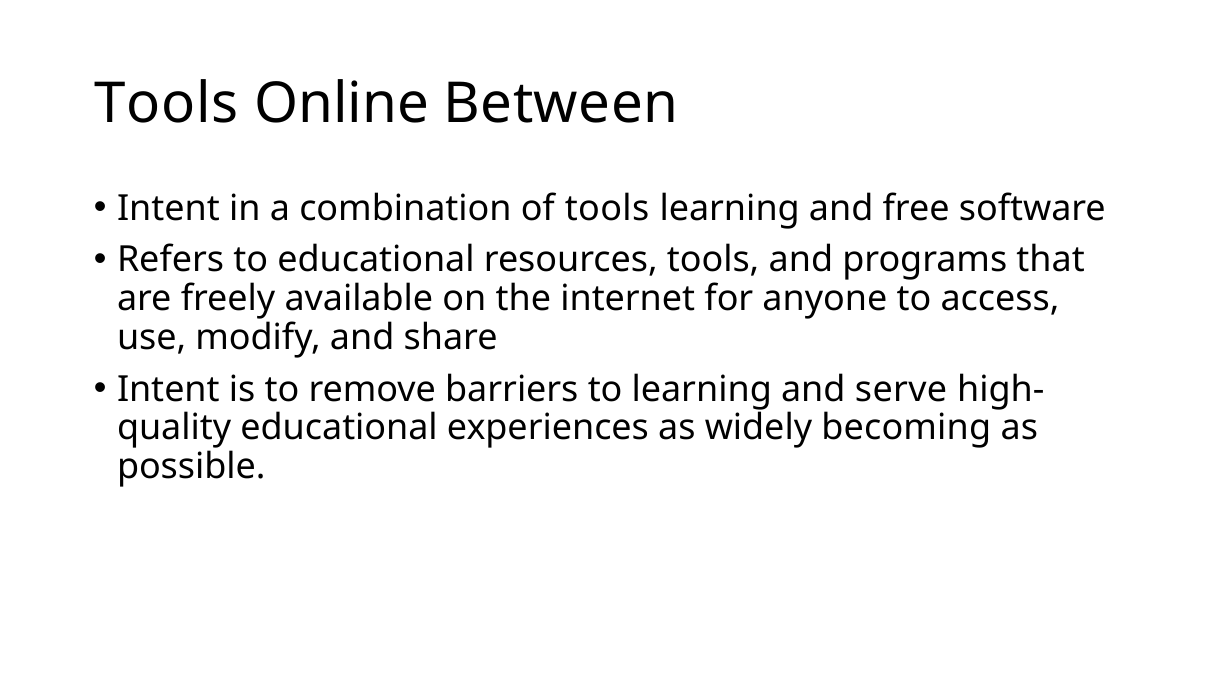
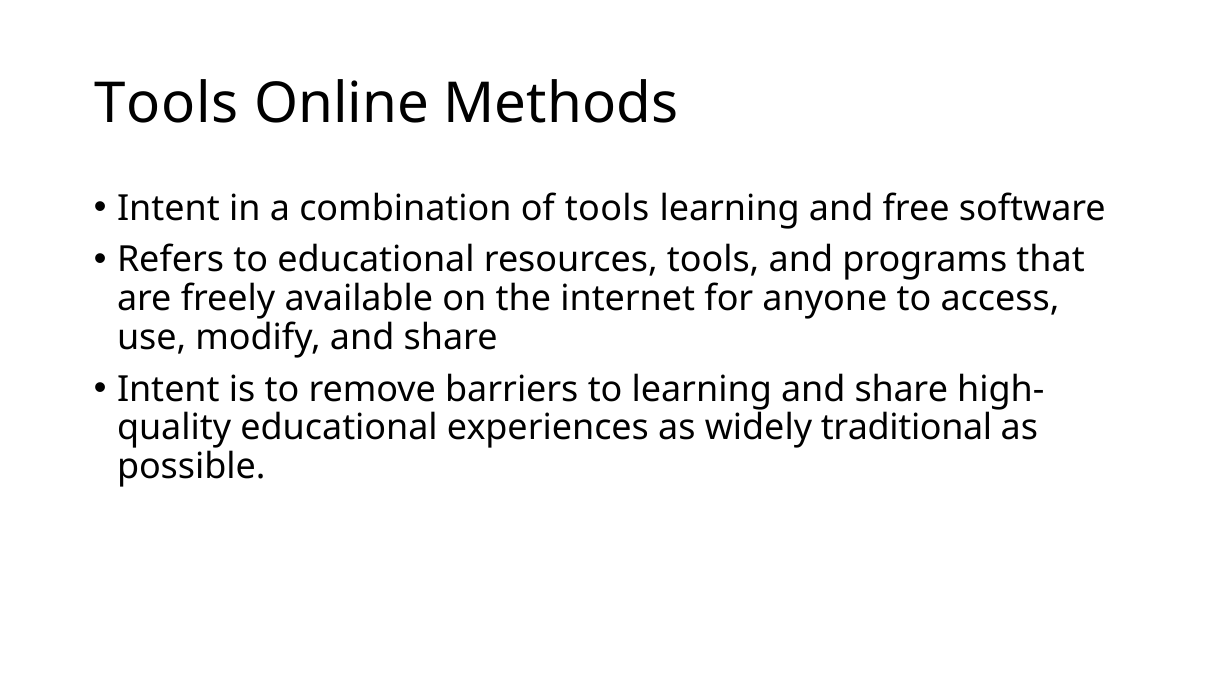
Between: Between -> Methods (561, 103)
learning and serve: serve -> share (901, 389)
becoming: becoming -> traditional (907, 428)
